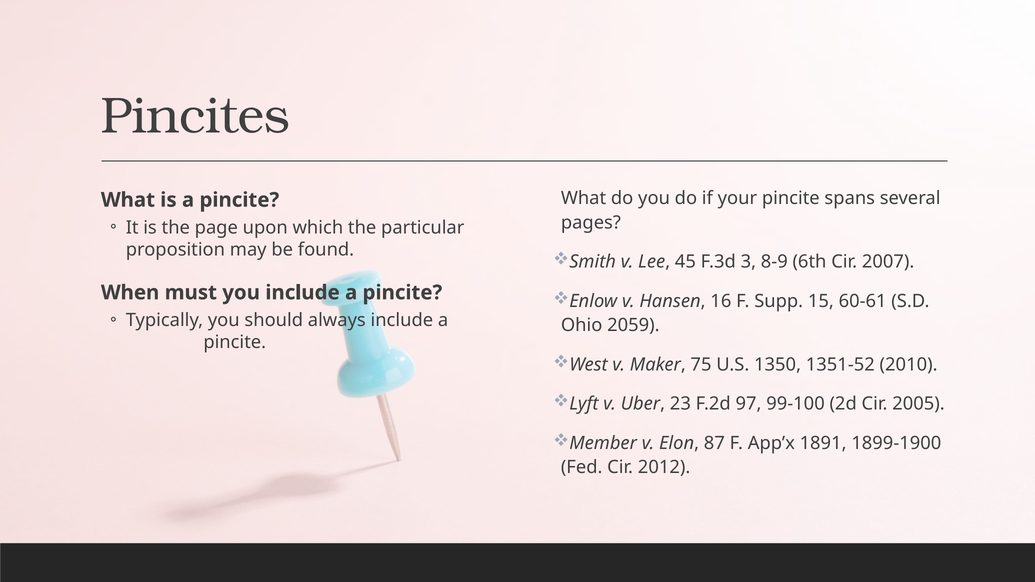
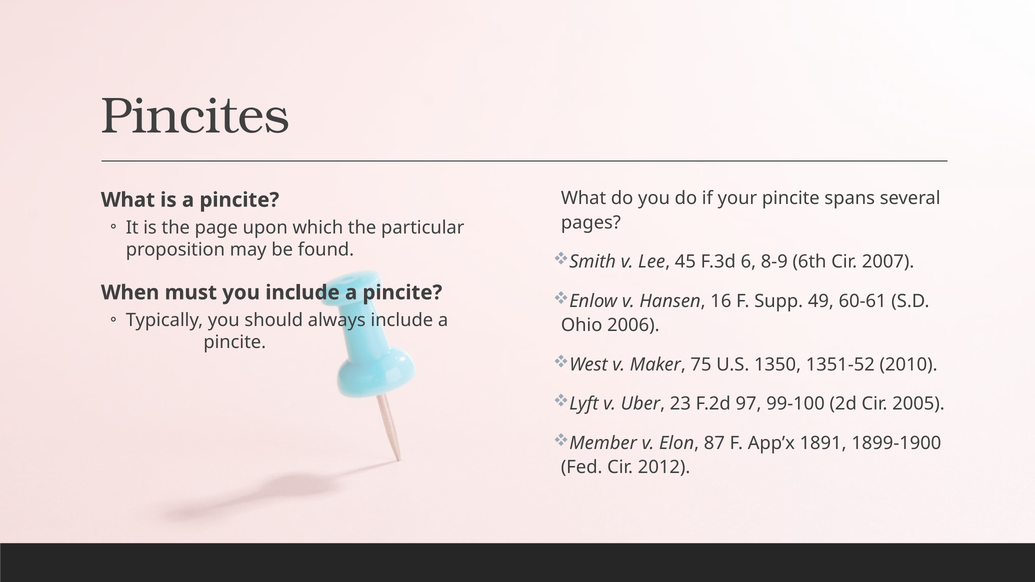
3: 3 -> 6 (748, 262)
15: 15 -> 49 (821, 301)
2059: 2059 -> 2006 (633, 325)
